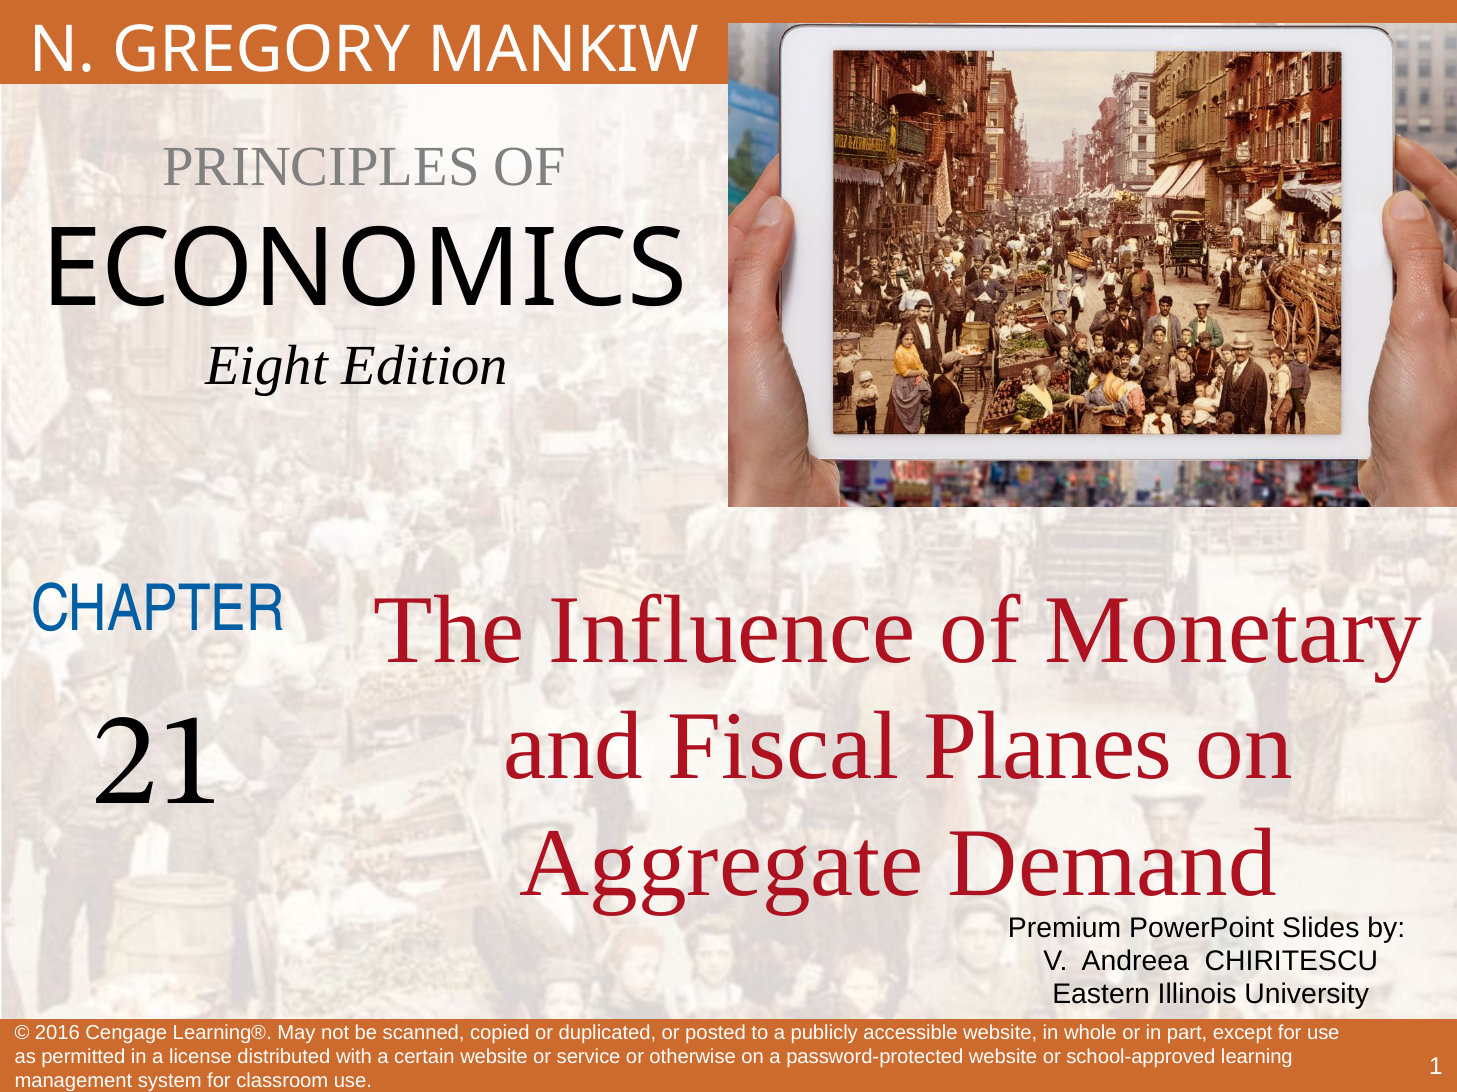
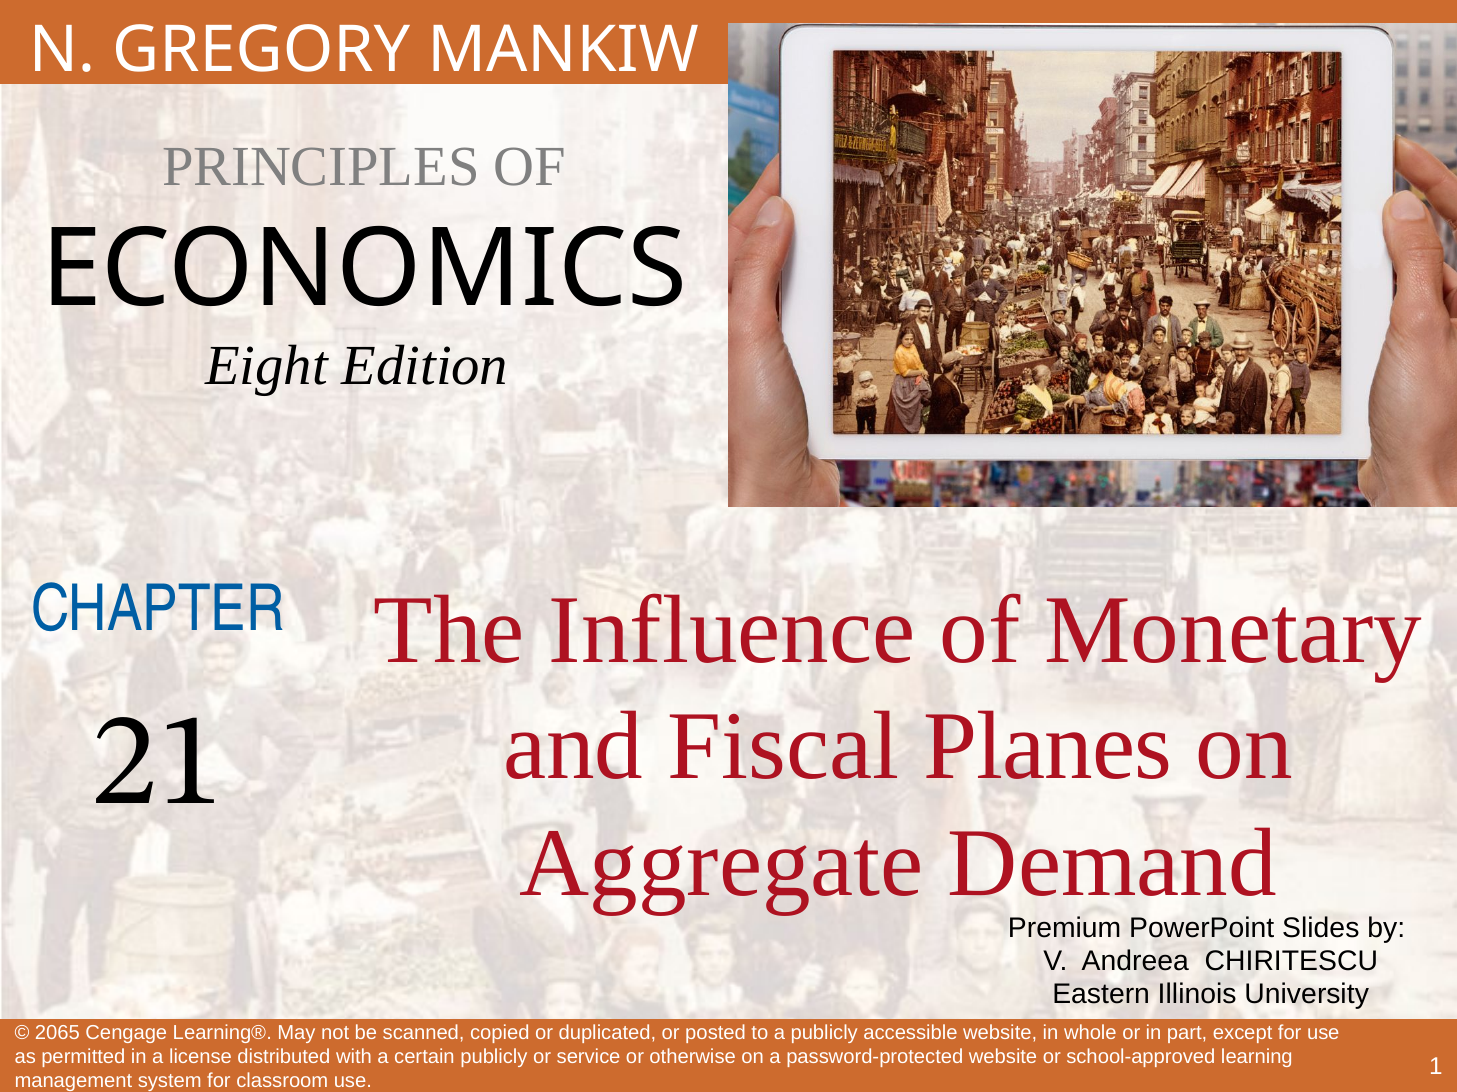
2016: 2016 -> 2065 (57, 1033)
certain website: website -> publicly (494, 1058)
